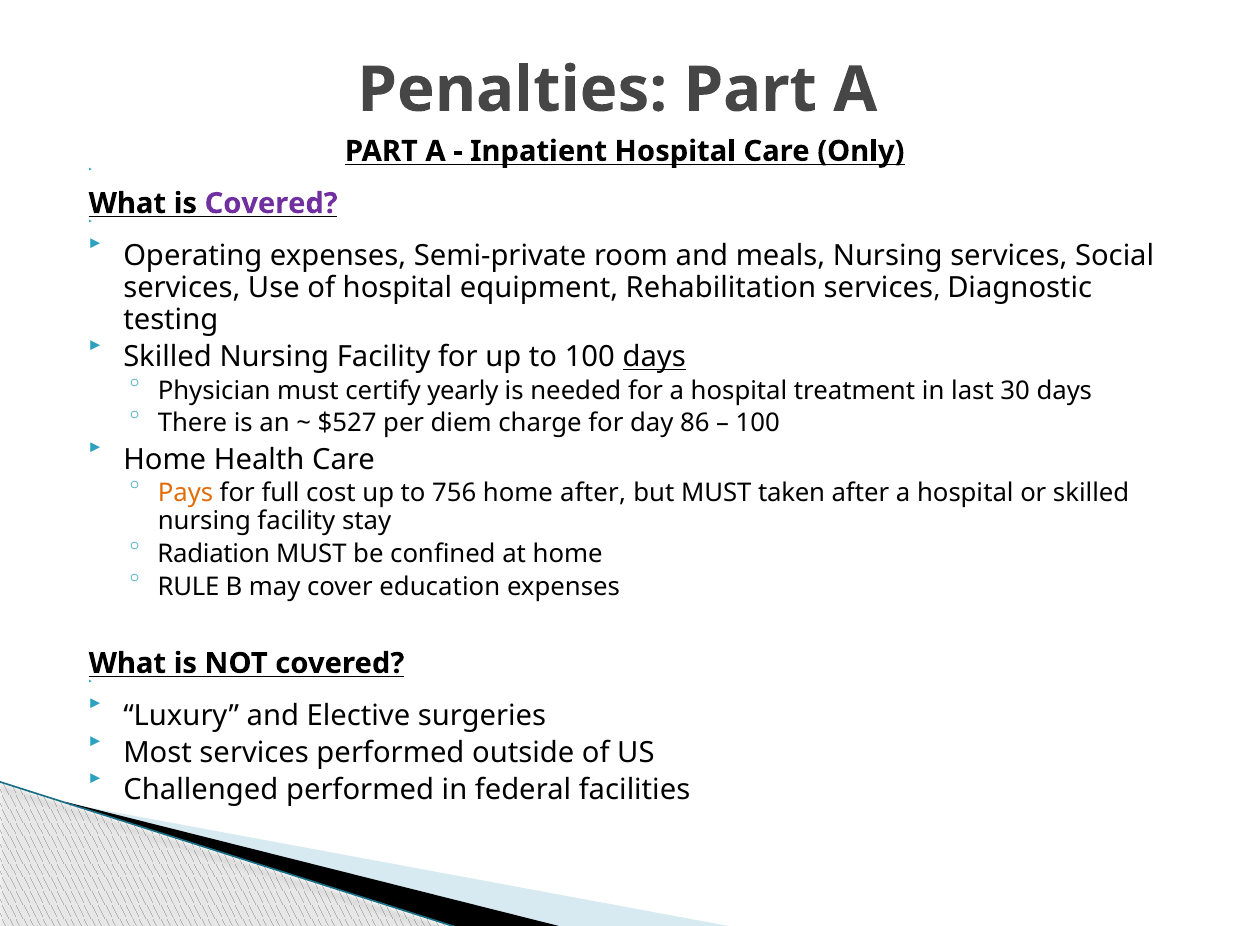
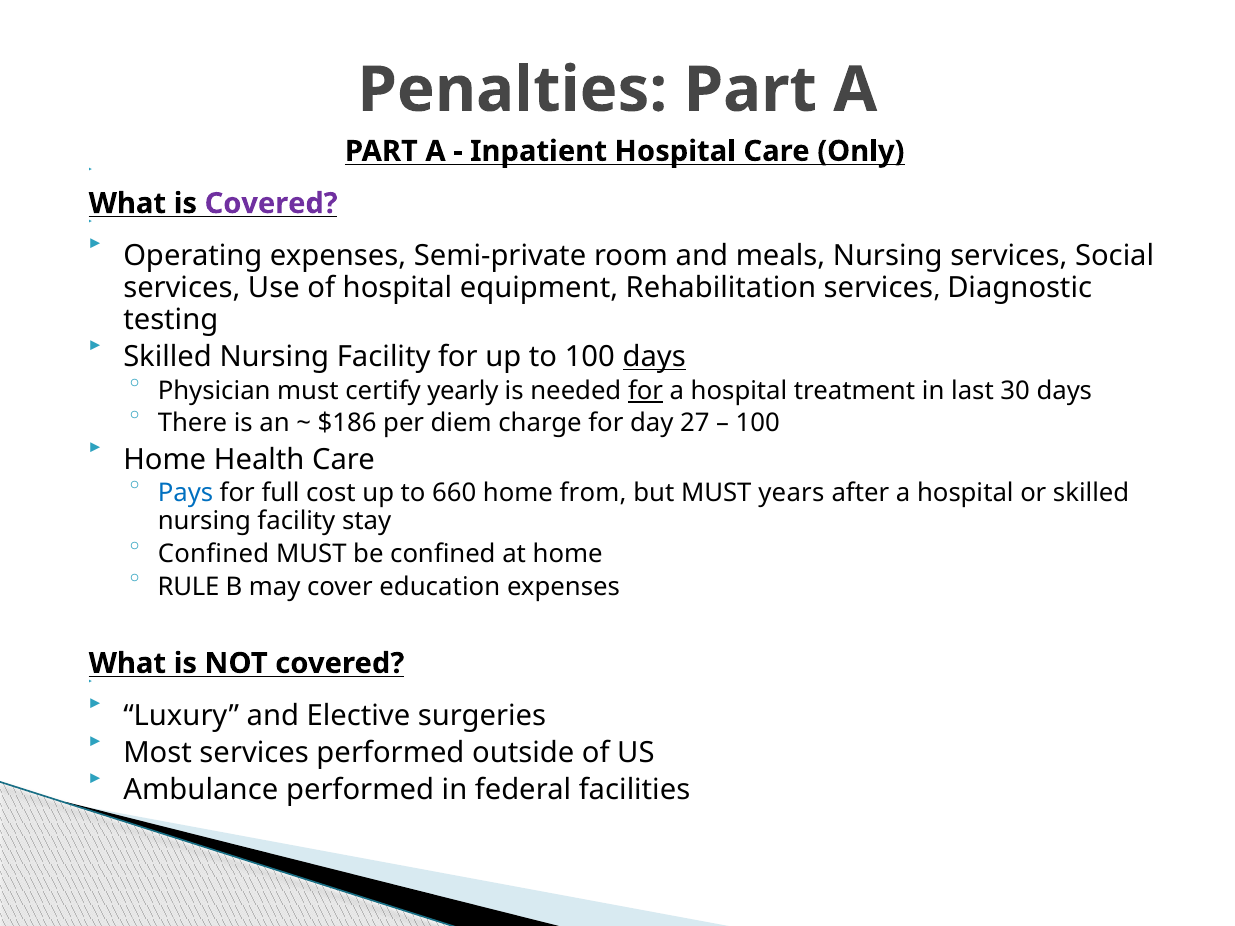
for underline: none -> present (645, 391)
$527: $527 -> $186 (347, 423)
86: 86 -> 27 (695, 423)
Pays colour: orange -> blue (186, 493)
756: 756 -> 660 (454, 493)
home after: after -> from (593, 493)
taken: taken -> years (791, 493)
Radiation: Radiation -> Confined (213, 554)
Challenged: Challenged -> Ambulance (201, 791)
